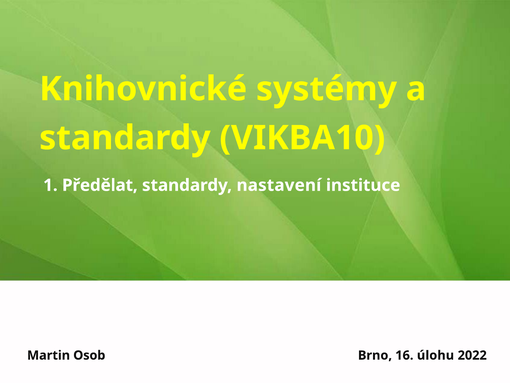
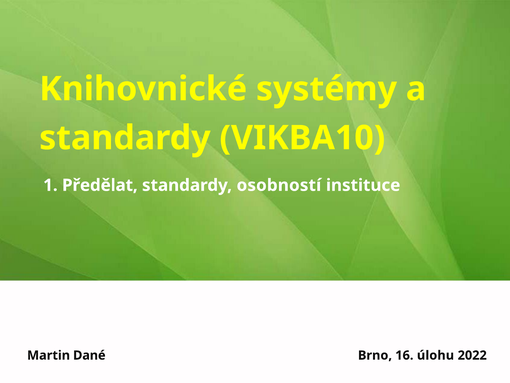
nastavení: nastavení -> osobností (279, 185)
Osob: Osob -> Dané (89, 355)
